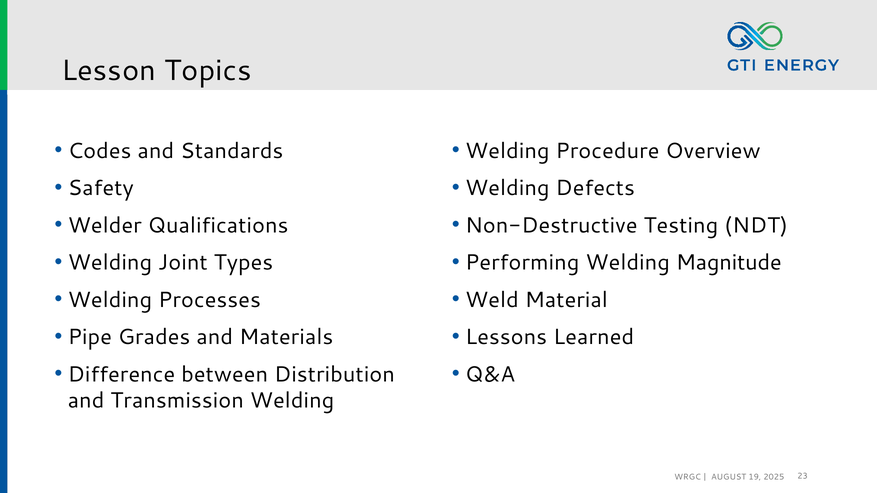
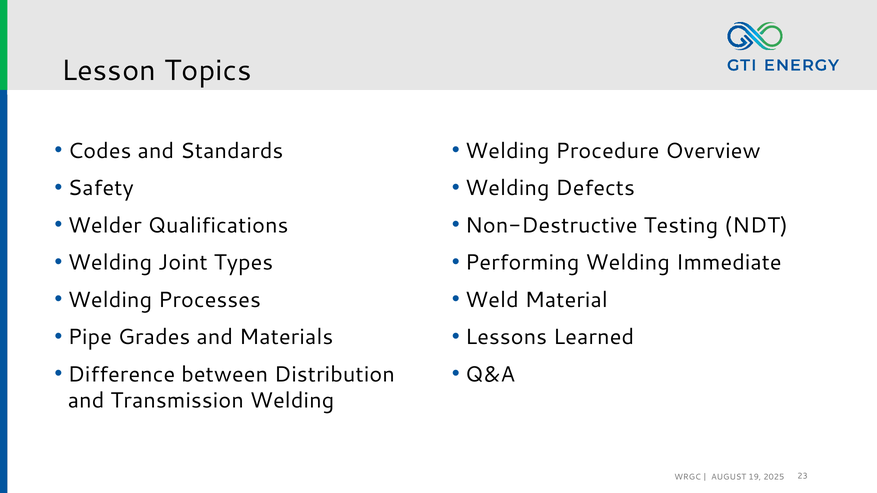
Magnitude: Magnitude -> Immediate (729, 263)
